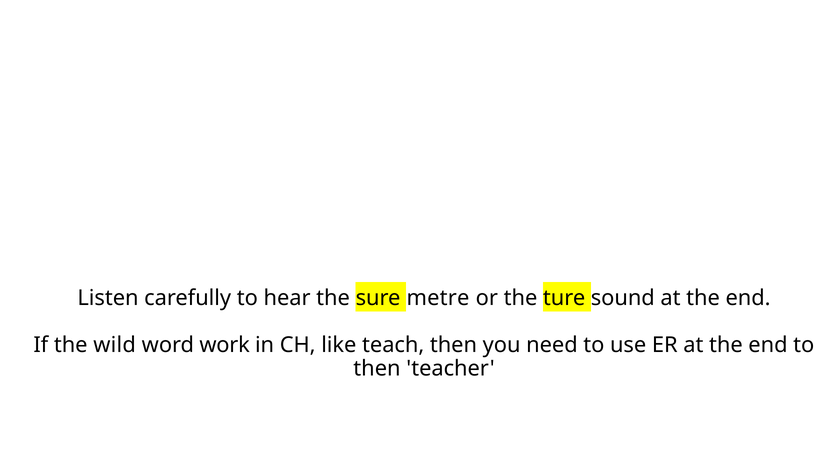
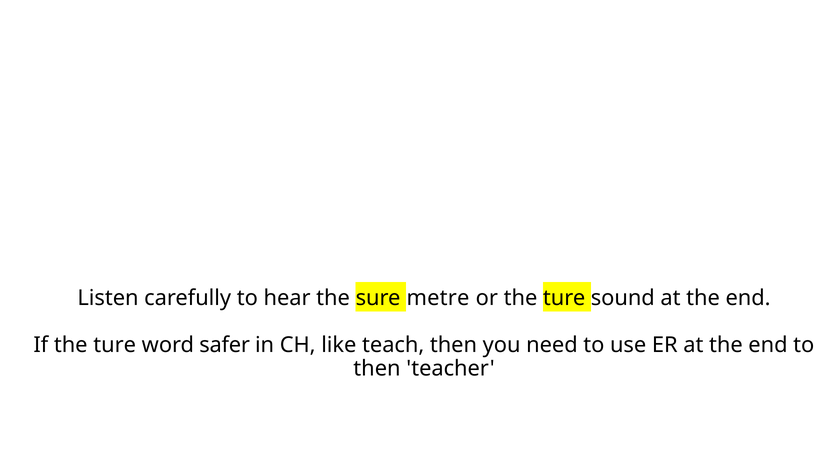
If the wild: wild -> ture (115, 345)
work: work -> safer (225, 345)
